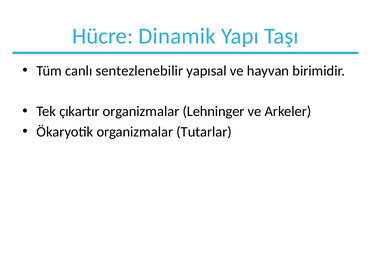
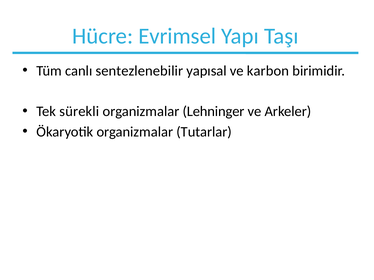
Dinamik: Dinamik -> Evrimsel (177, 36)
hayvan: hayvan -> karbon (268, 71)
çıkartır: çıkartır -> sürekli (79, 112)
